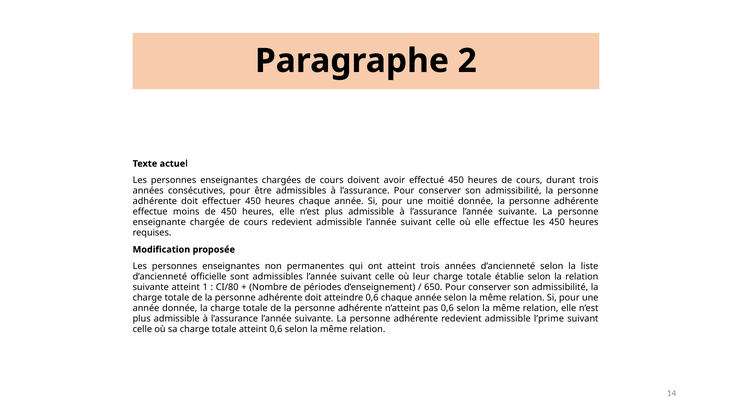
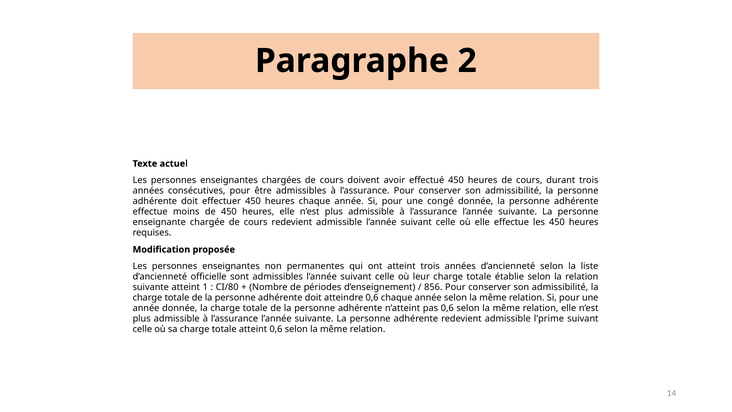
moitié: moitié -> congé (440, 201)
650: 650 -> 856 (433, 287)
